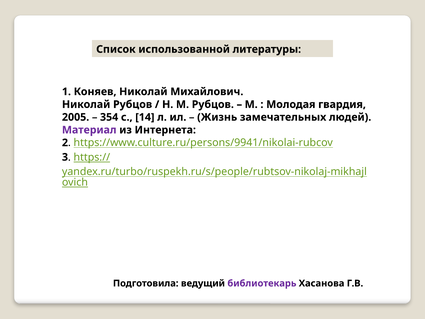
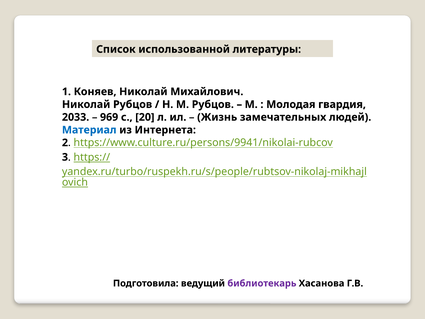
2005: 2005 -> 2033 (76, 117)
354: 354 -> 969 (109, 117)
14: 14 -> 20 (145, 117)
Материал colour: purple -> blue (89, 130)
